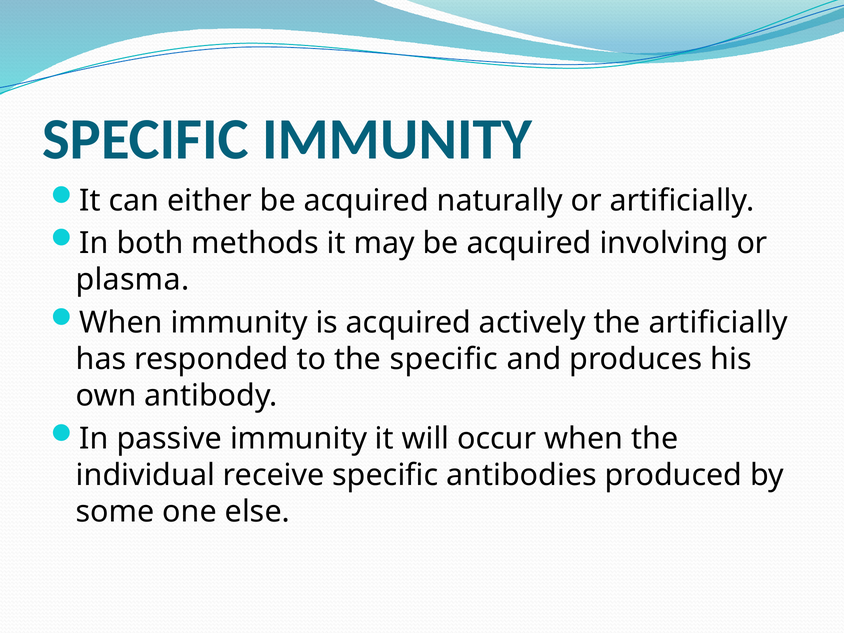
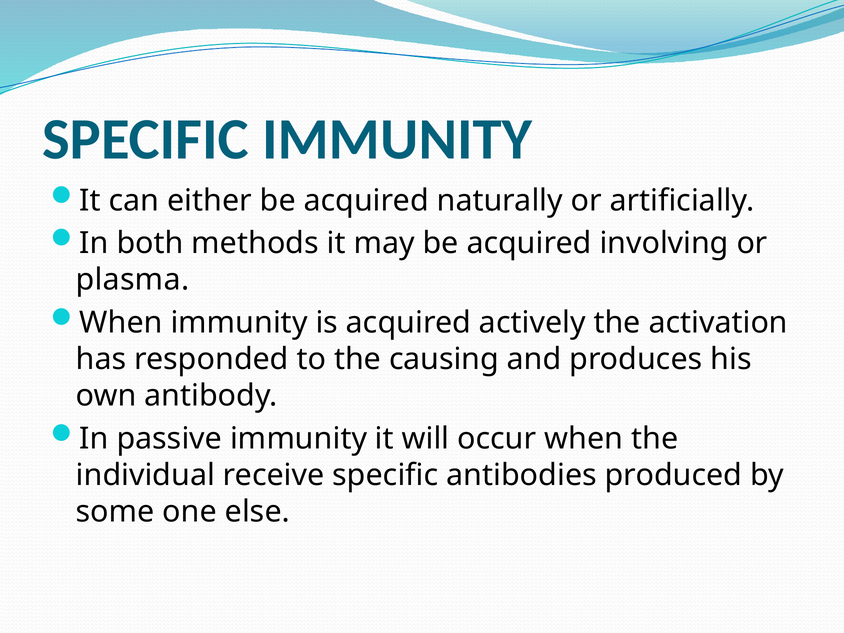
the artificially: artificially -> activation (718, 323)
the specific: specific -> causing (444, 359)
